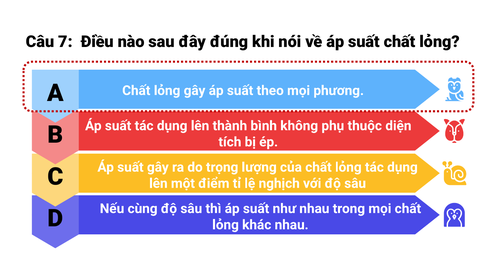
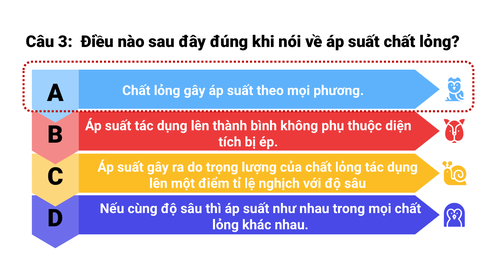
7: 7 -> 3 (65, 42)
